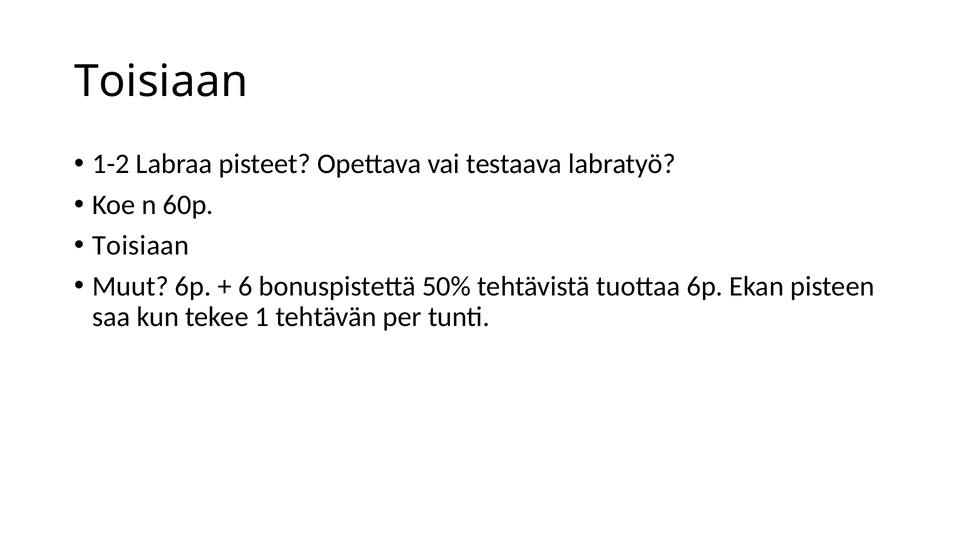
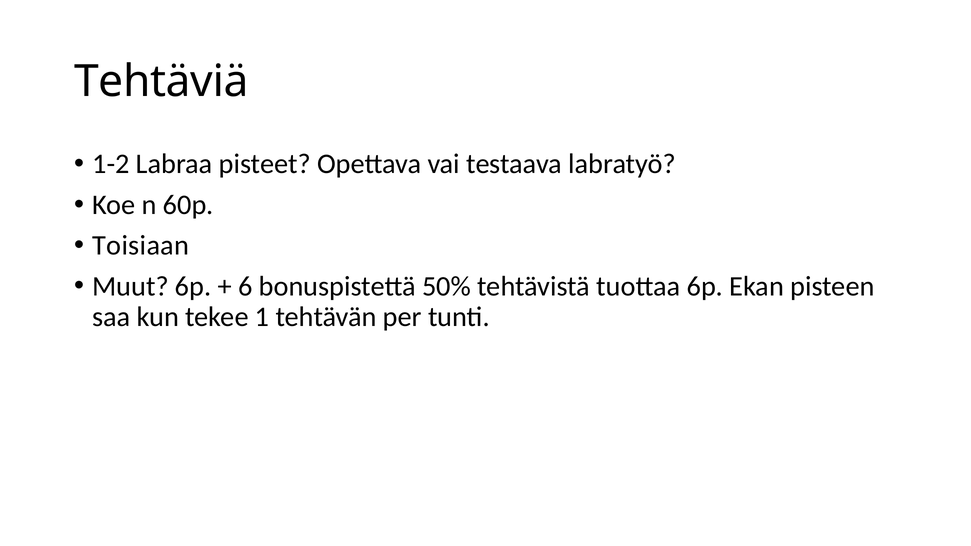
Toisiaan: Toisiaan -> Tehtäviä (161, 82)
